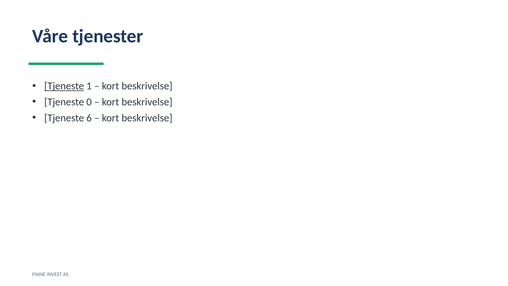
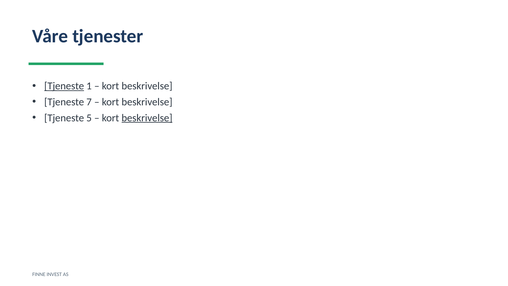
0: 0 -> 7 (89, 102)
6: 6 -> 5 (89, 118)
beskrivelse underline: none -> present (147, 118)
